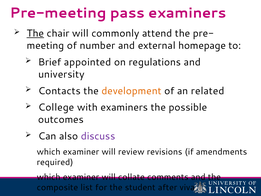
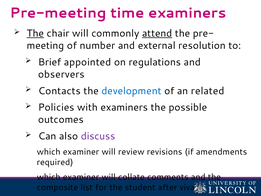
pass: pass -> time (127, 13)
attend underline: none -> present (157, 33)
homepage: homepage -> resolution (202, 45)
university: university -> observers (61, 74)
development colour: orange -> blue (131, 91)
College: College -> Policies (56, 107)
